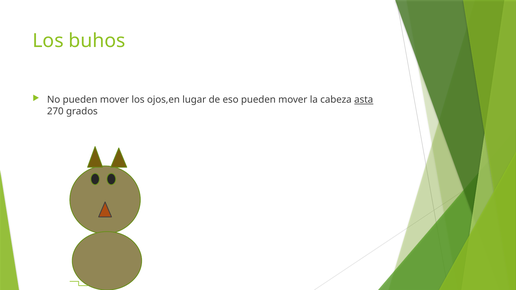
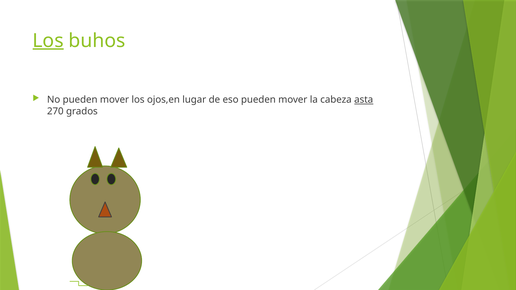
Los underline: none -> present (48, 41)
